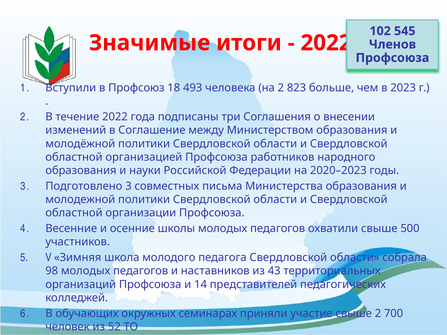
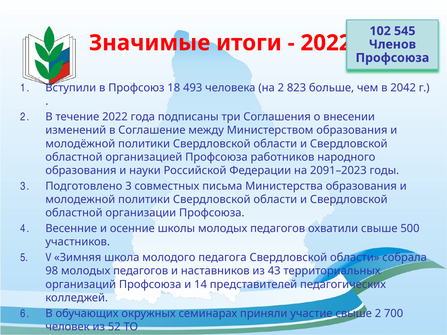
2023: 2023 -> 2042 (403, 88)
2020–2023: 2020–2023 -> 2091–2023 (338, 171)
